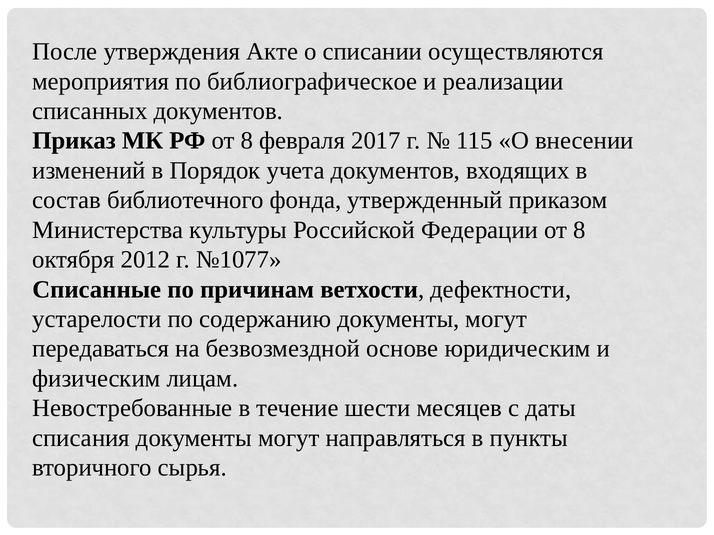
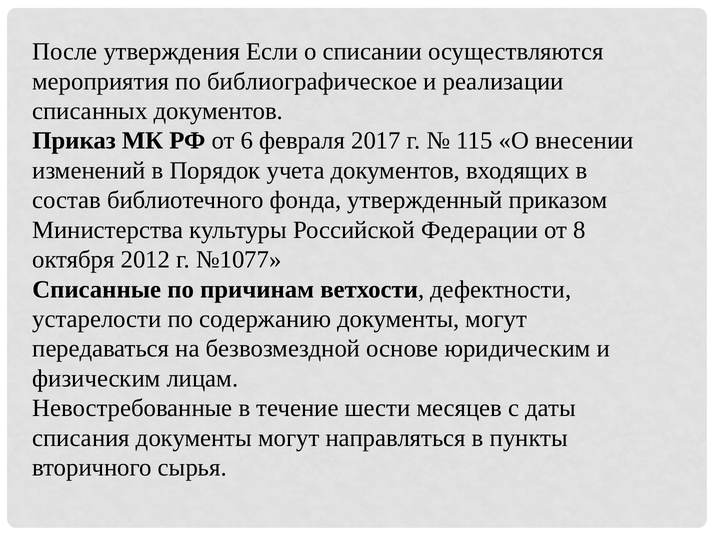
Акте: Акте -> Если (272, 52)
РФ от 8: 8 -> 6 (247, 141)
